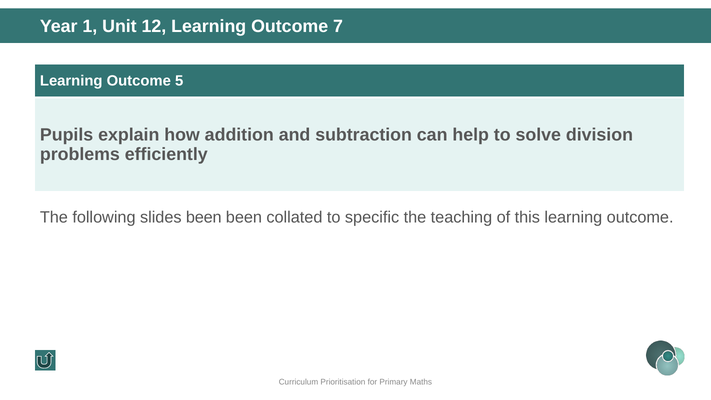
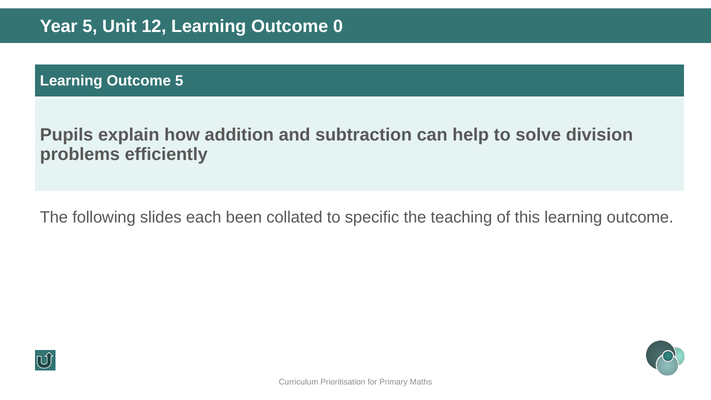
Year 1: 1 -> 5 (90, 27)
7: 7 -> 0 (338, 27)
slides been: been -> each (204, 217)
